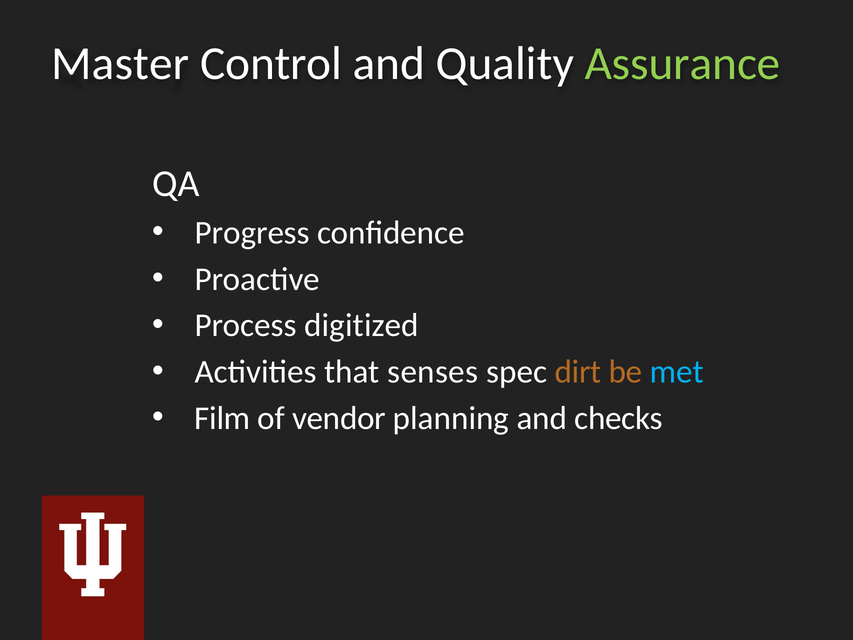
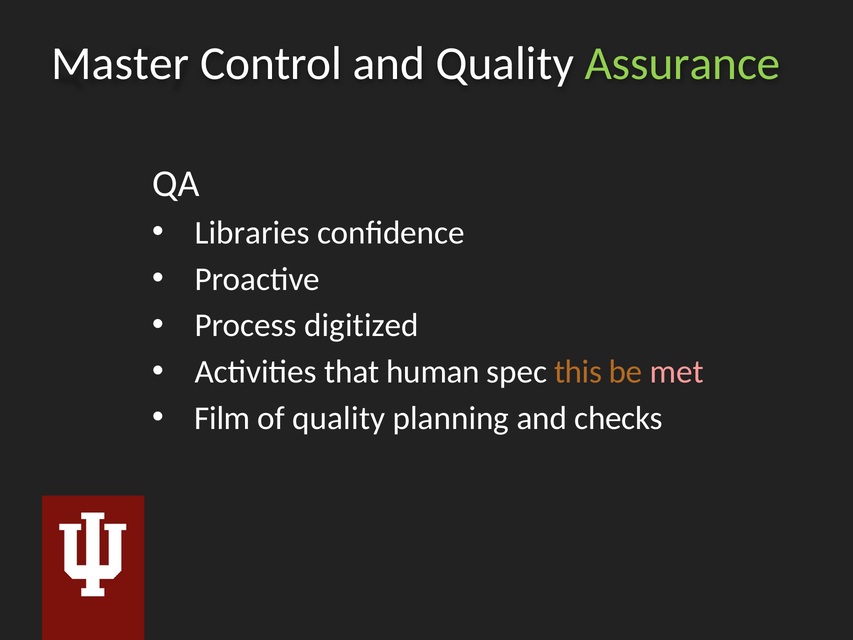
Progress: Progress -> Libraries (252, 233)
senses: senses -> human (433, 372)
dirt: dirt -> this (578, 372)
met colour: light blue -> pink (677, 372)
of vendor: vendor -> quality (339, 418)
